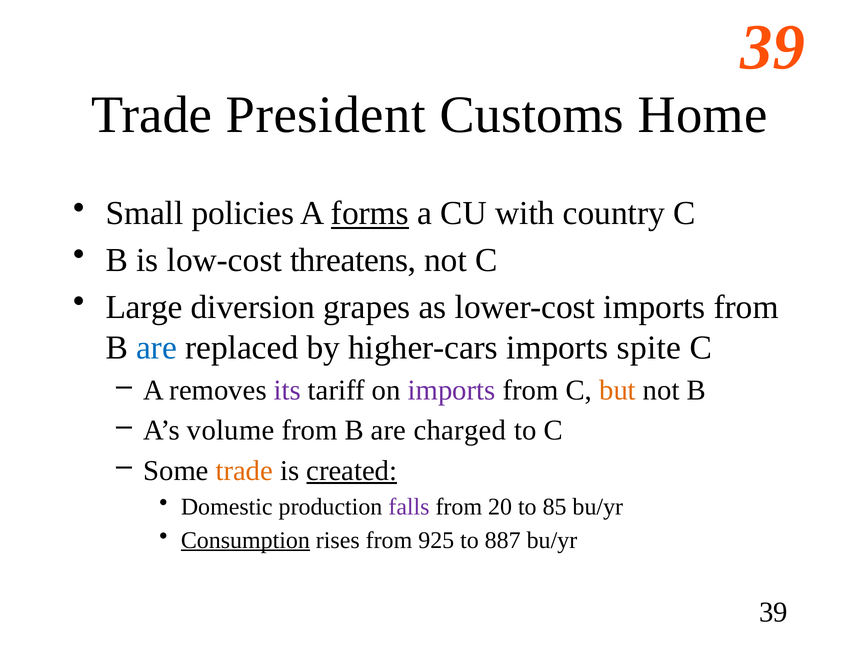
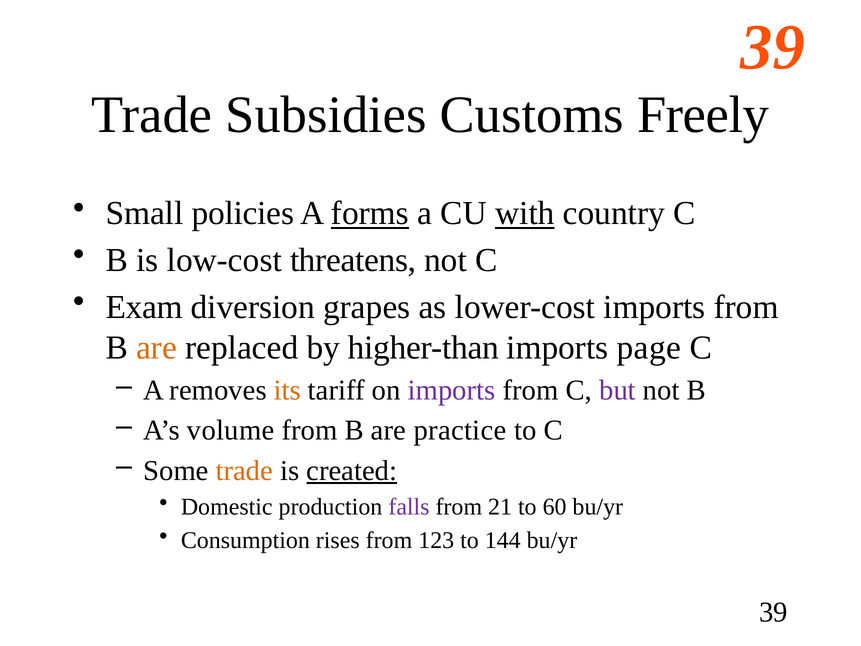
President: President -> Subsidies (326, 115)
Home: Home -> Freely (703, 115)
with underline: none -> present (525, 213)
Large: Large -> Exam (144, 307)
are colour: blue -> orange (157, 347)
higher-cars: higher-cars -> higher-than (423, 347)
spite: spite -> page (649, 347)
its colour: purple -> orange (287, 390)
but colour: orange -> purple (617, 390)
charged: charged -> practice (460, 430)
20: 20 -> 21 (500, 506)
85: 85 -> 60 (555, 506)
Consumption underline: present -> none (245, 540)
925: 925 -> 123 (436, 540)
887: 887 -> 144 (503, 540)
